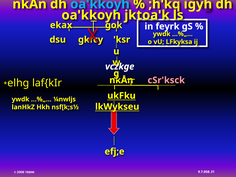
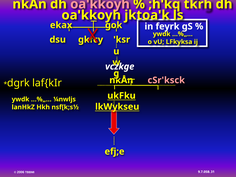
oa'kkoyh colour: light blue -> pink (100, 4)
igyh: igyh -> tkrh (198, 4)
elhg: elhg -> dgrk (18, 83)
